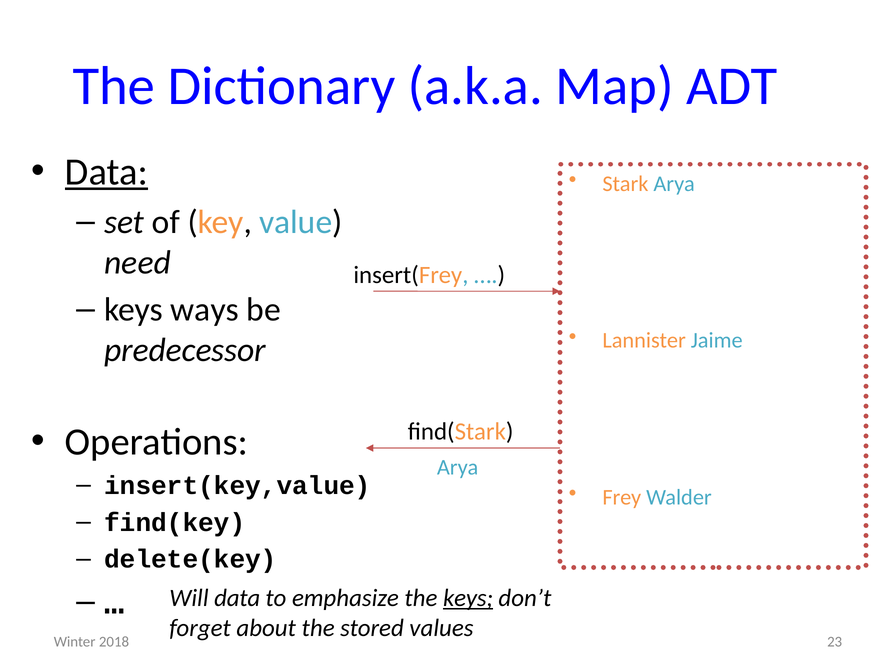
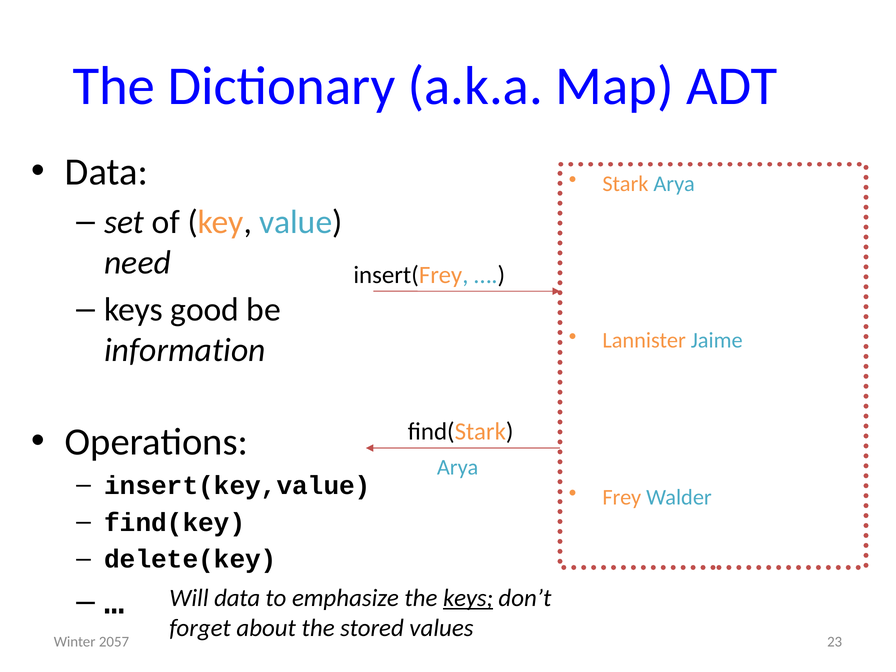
Data underline: present -> none (107, 172)
ways: ways -> good (205, 310)
predecessor: predecessor -> information (185, 350)
2018: 2018 -> 2057 (114, 642)
